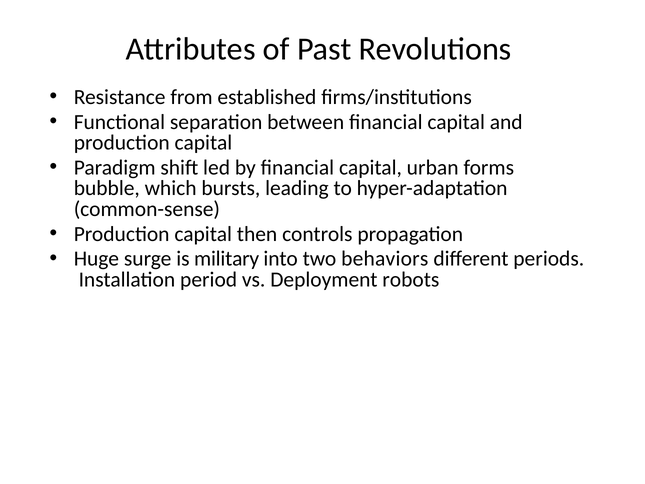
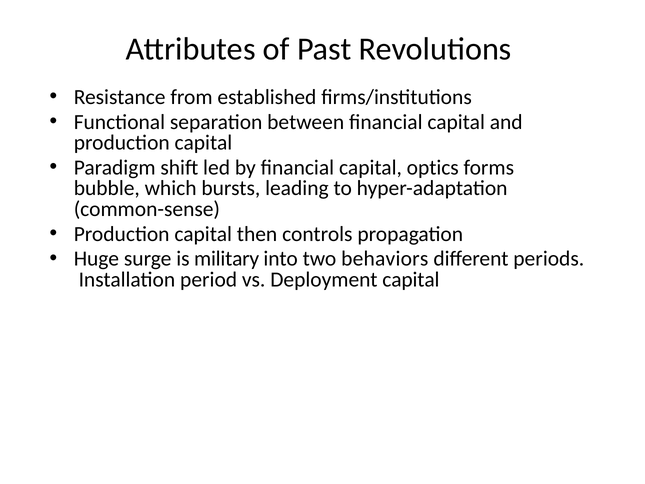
urban: urban -> optics (433, 168)
Deployment robots: robots -> capital (411, 279)
